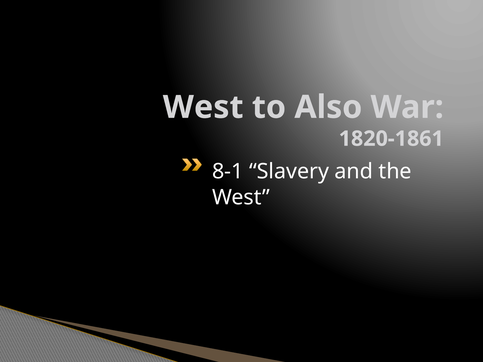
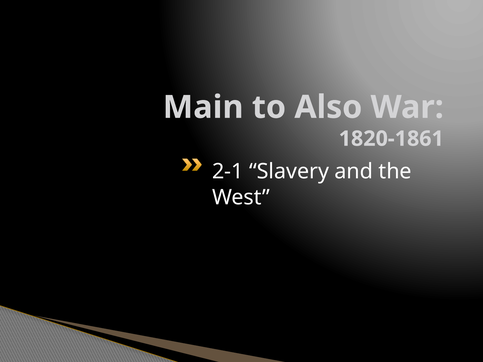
West: West -> Main (203, 107)
8-1: 8-1 -> 2-1 (228, 172)
